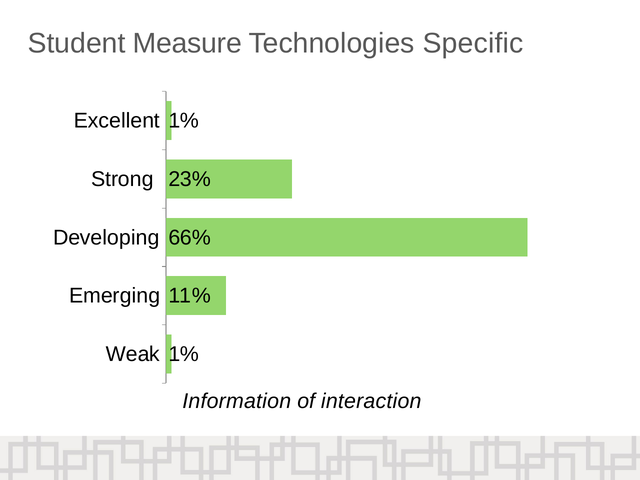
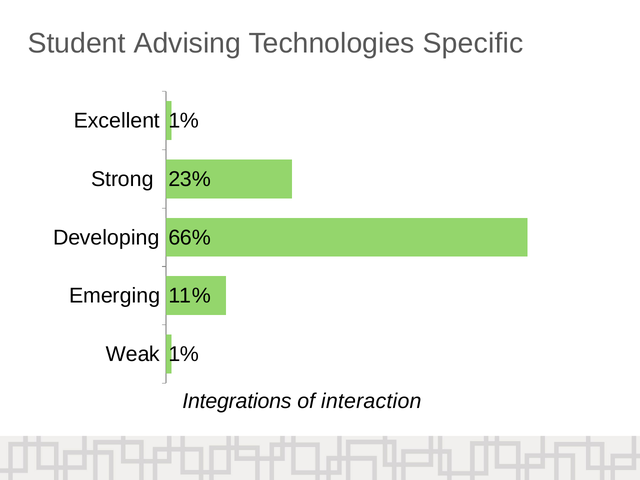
Measure: Measure -> Advising (187, 44)
Information: Information -> Integrations (237, 401)
